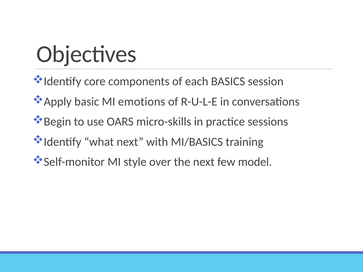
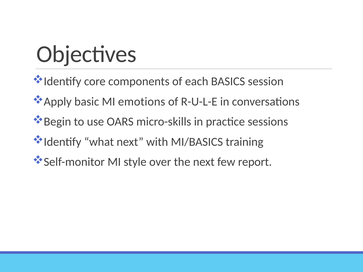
model: model -> report (255, 162)
